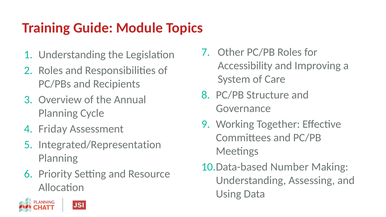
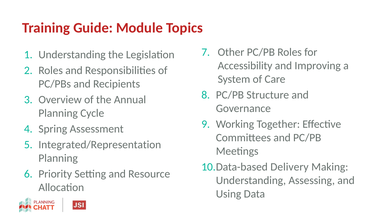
Friday: Friday -> Spring (53, 129)
Number: Number -> Delivery (289, 167)
